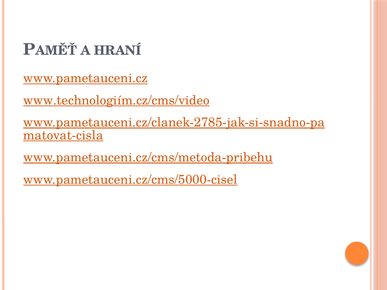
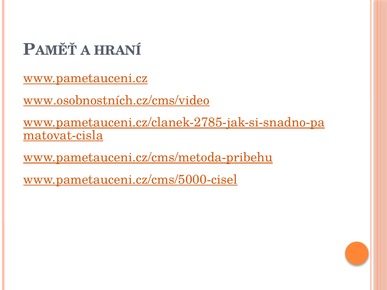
www.technologiím.cz/cms/video: www.technologiím.cz/cms/video -> www.osobnostních.cz/cms/video (116, 100)
